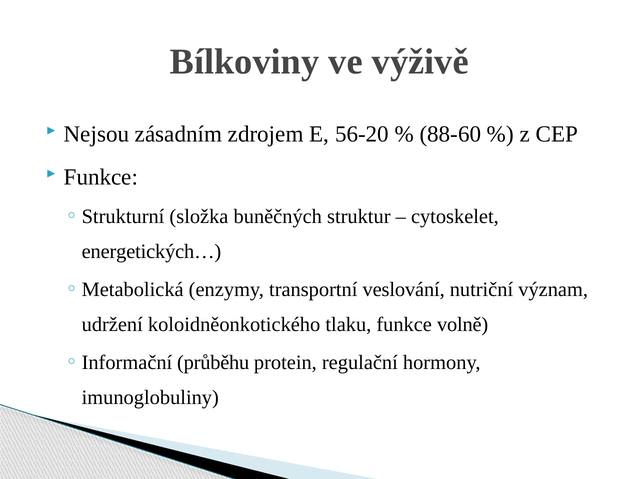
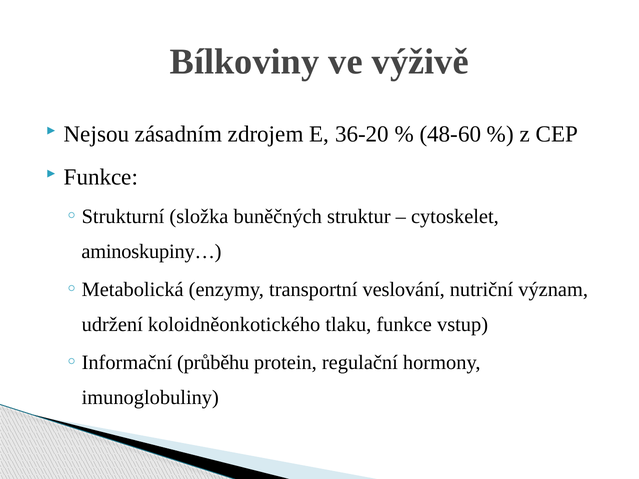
56-20: 56-20 -> 36-20 (362, 134)
88-60: 88-60 -> 48-60 (450, 134)
energetických…: energetických… -> aminoskupiny… (151, 252)
volně: volně -> vstup (463, 325)
